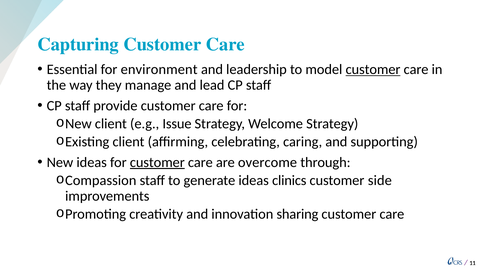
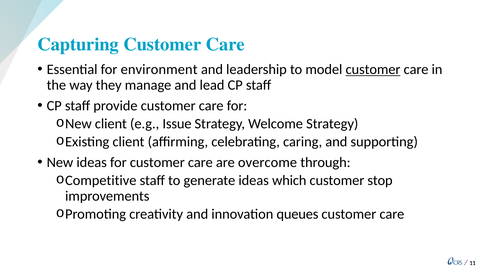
customer underline: present -> none (157, 162)
Compassion: Compassion -> Competitive (101, 180)
clinics: clinics -> which (289, 180)
side: side -> stop (380, 180)
sharing: sharing -> queues (297, 214)
